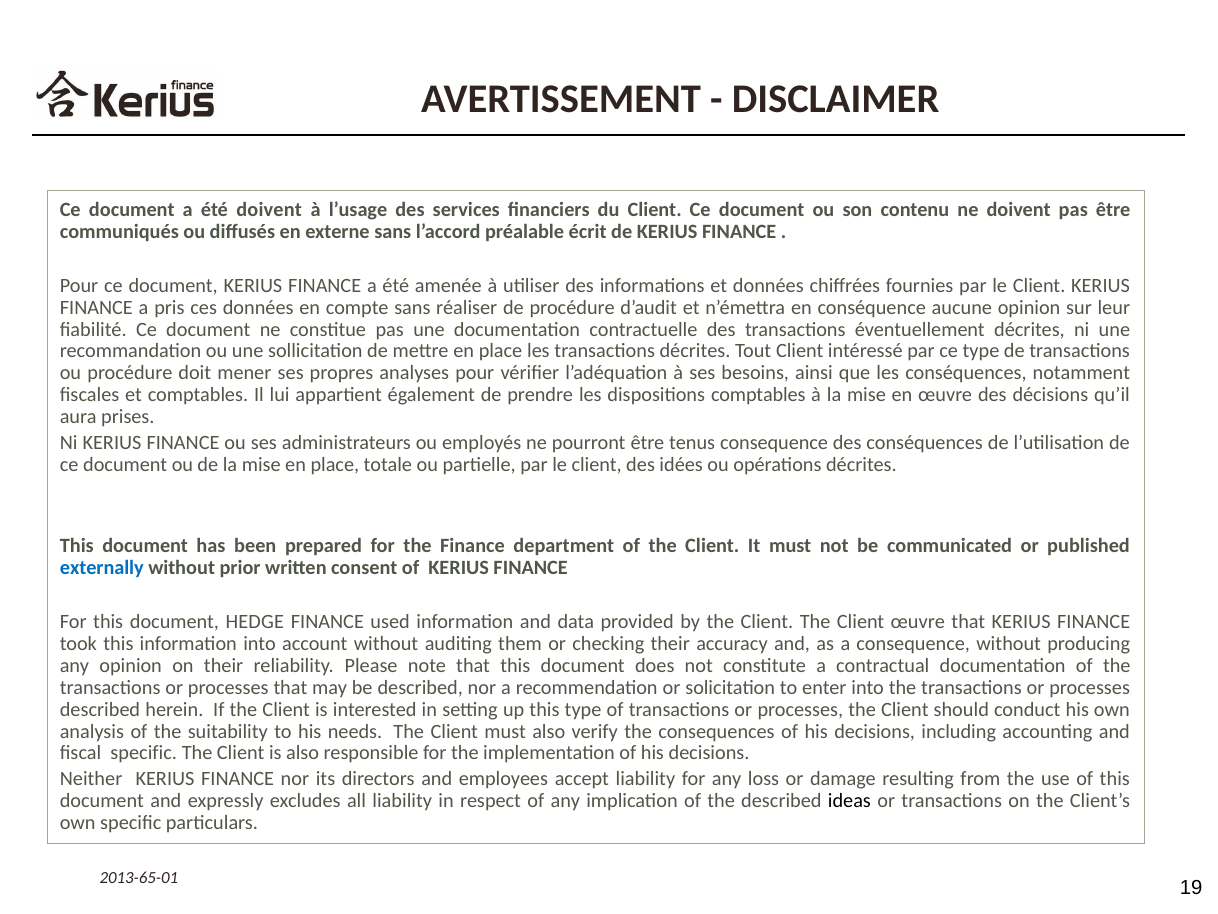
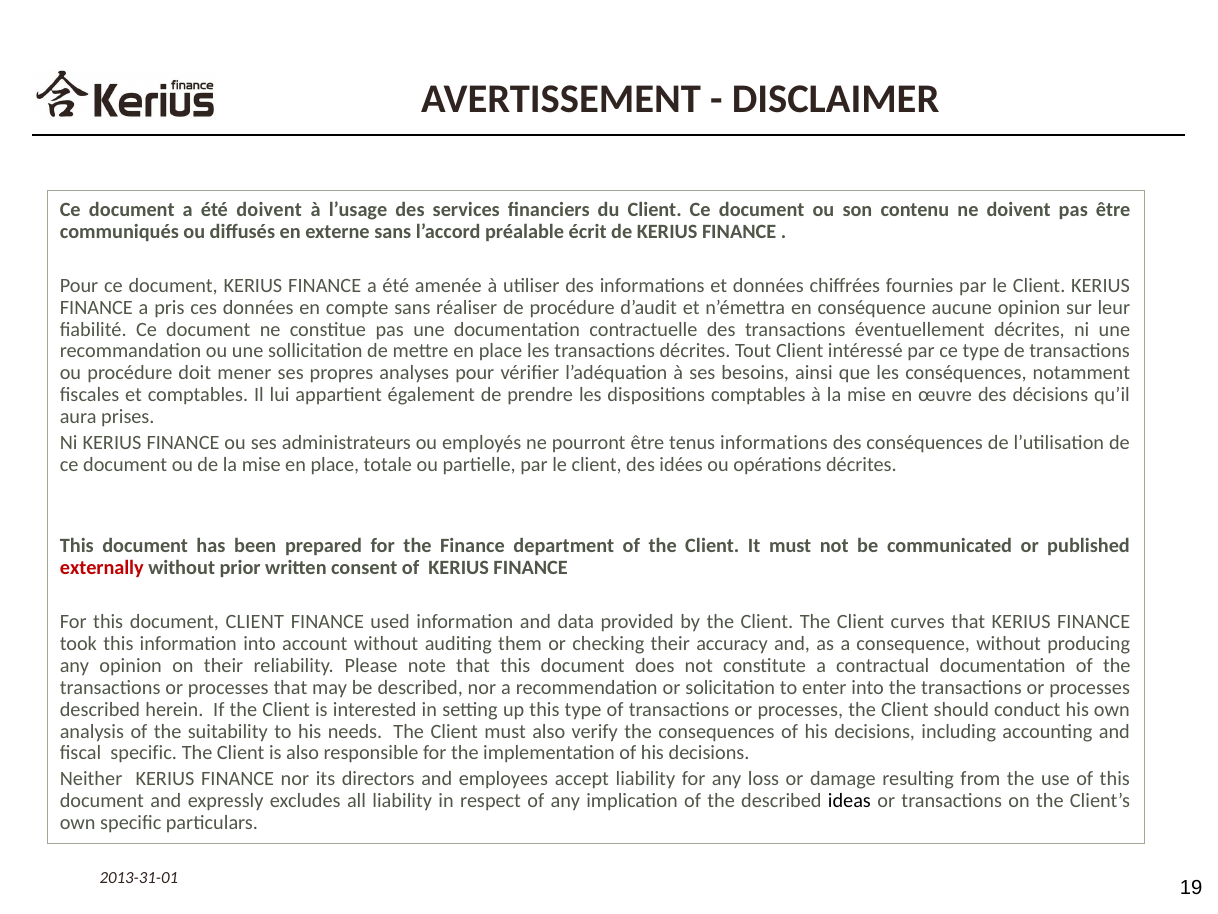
tenus consequence: consequence -> informations (774, 442)
externally colour: blue -> red (102, 568)
document HEDGE: HEDGE -> CLIENT (255, 621)
Client œuvre: œuvre -> curves (918, 621)
2013-65-01: 2013-65-01 -> 2013-31-01 (139, 878)
